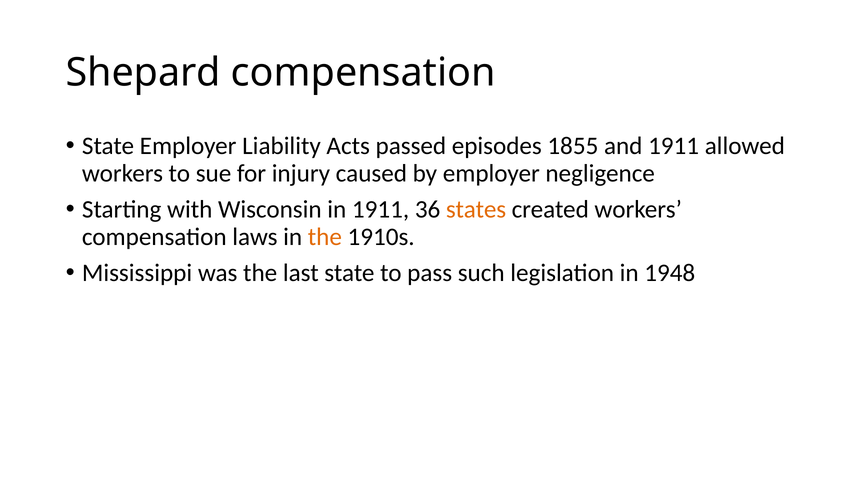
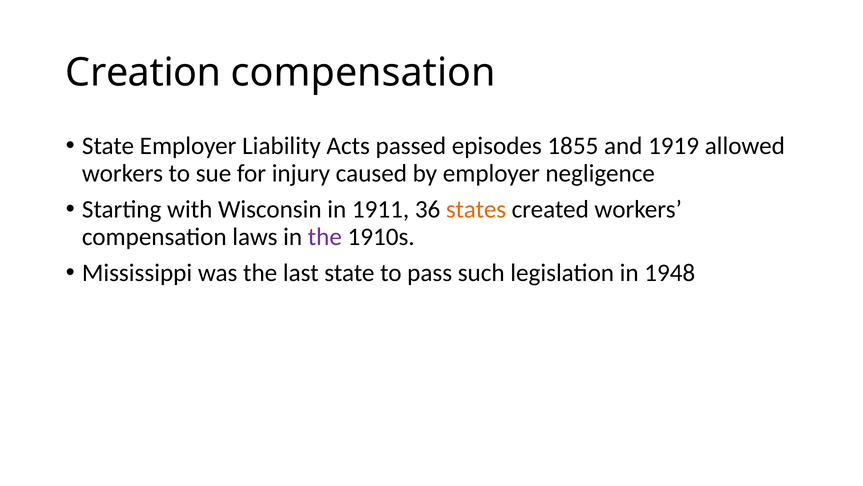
Shepard: Shepard -> Creation (143, 72)
and 1911: 1911 -> 1919 (674, 146)
the colour: orange -> purple (325, 236)
